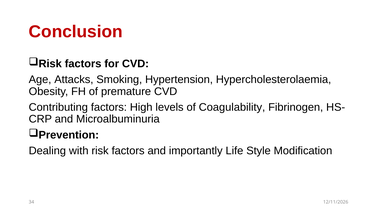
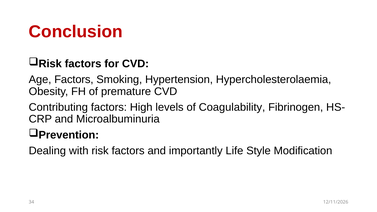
Age Attacks: Attacks -> Factors (74, 80)
